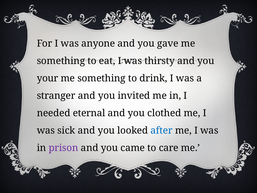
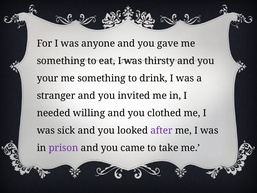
eternal: eternal -> willing (89, 113)
after colour: blue -> purple (162, 130)
care: care -> take (169, 148)
